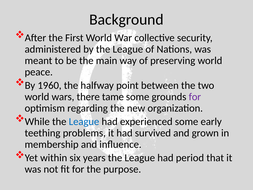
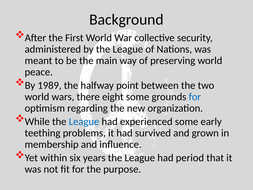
1960: 1960 -> 1989 (50, 85)
tame: tame -> eight (113, 97)
for colour: purple -> blue (195, 97)
